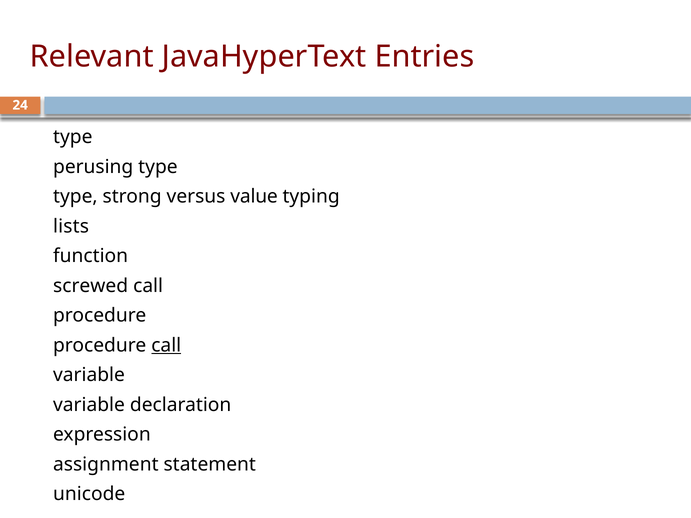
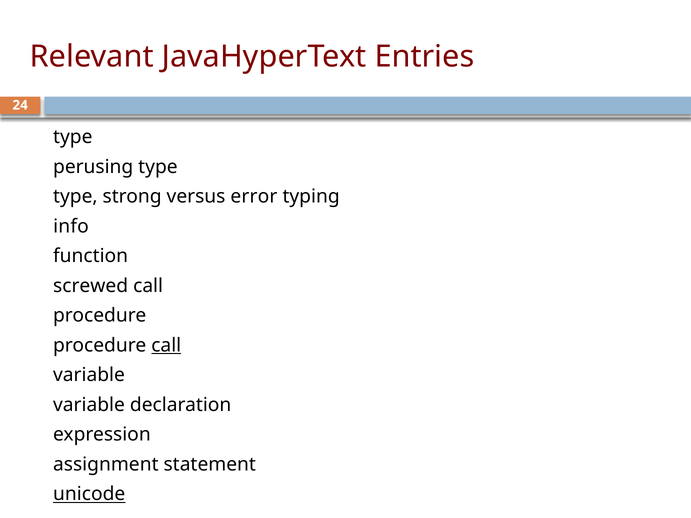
value: value -> error (254, 197)
lists: lists -> info (71, 226)
unicode underline: none -> present (89, 494)
